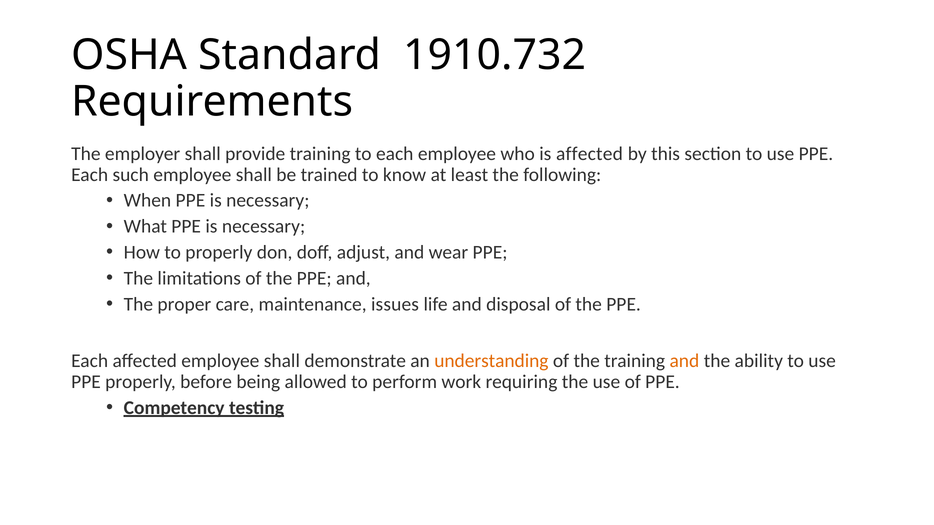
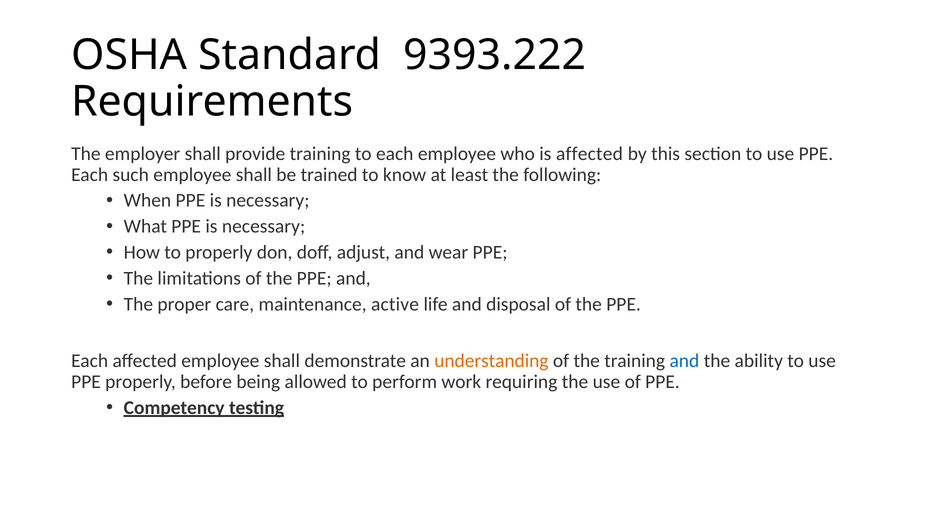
1910.732: 1910.732 -> 9393.222 (495, 55)
issues: issues -> active (395, 304)
and colour: orange -> blue (684, 361)
